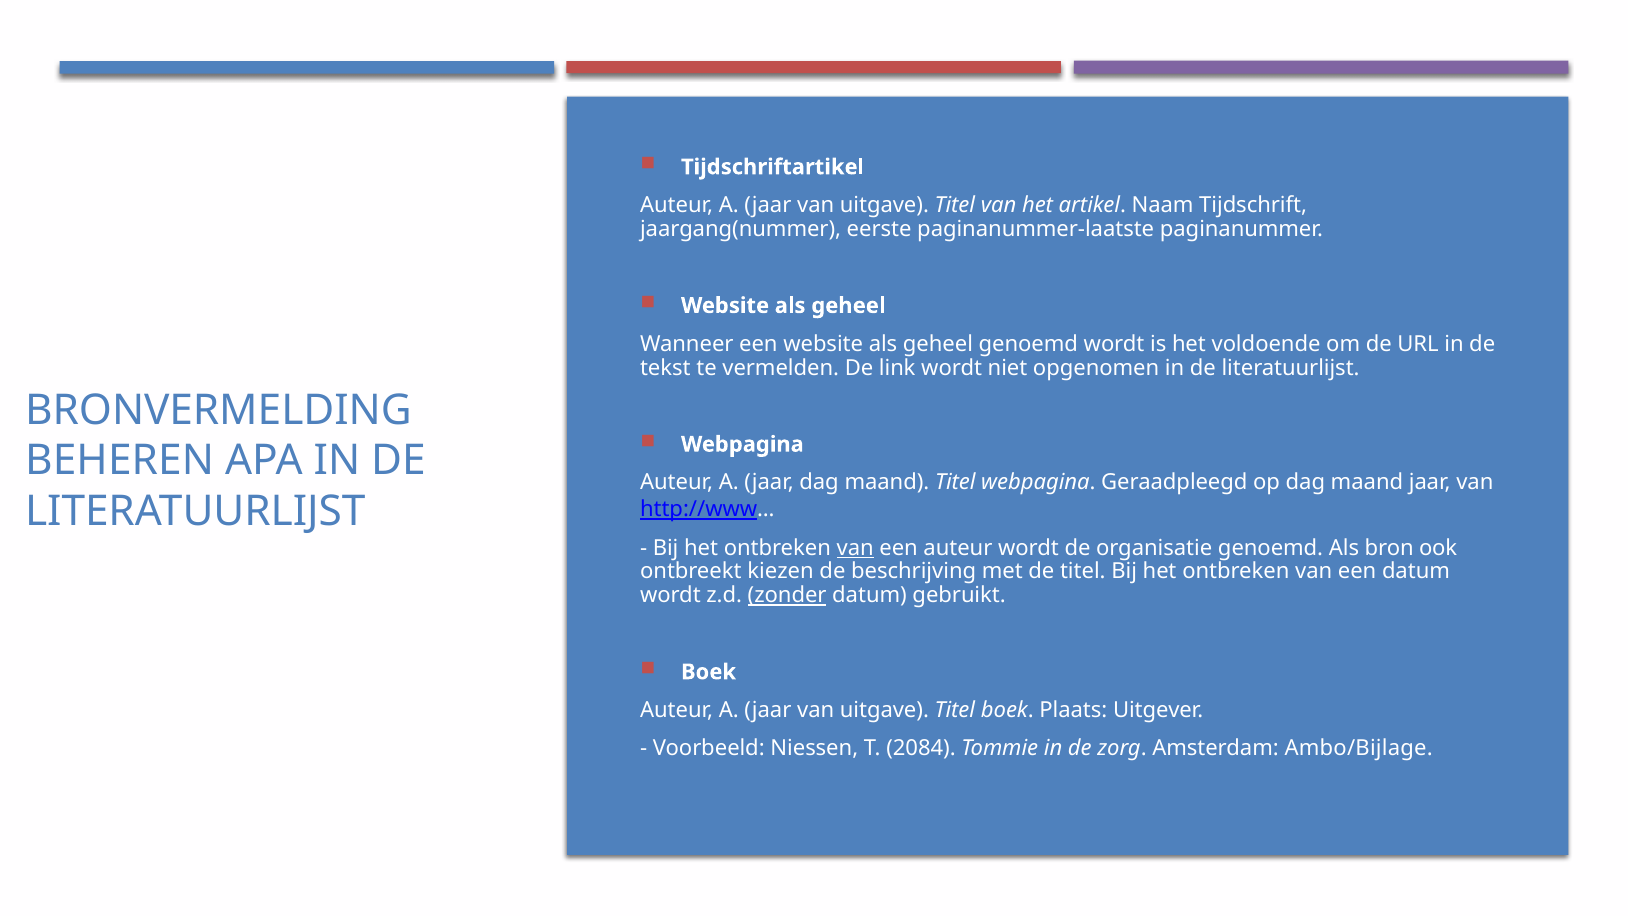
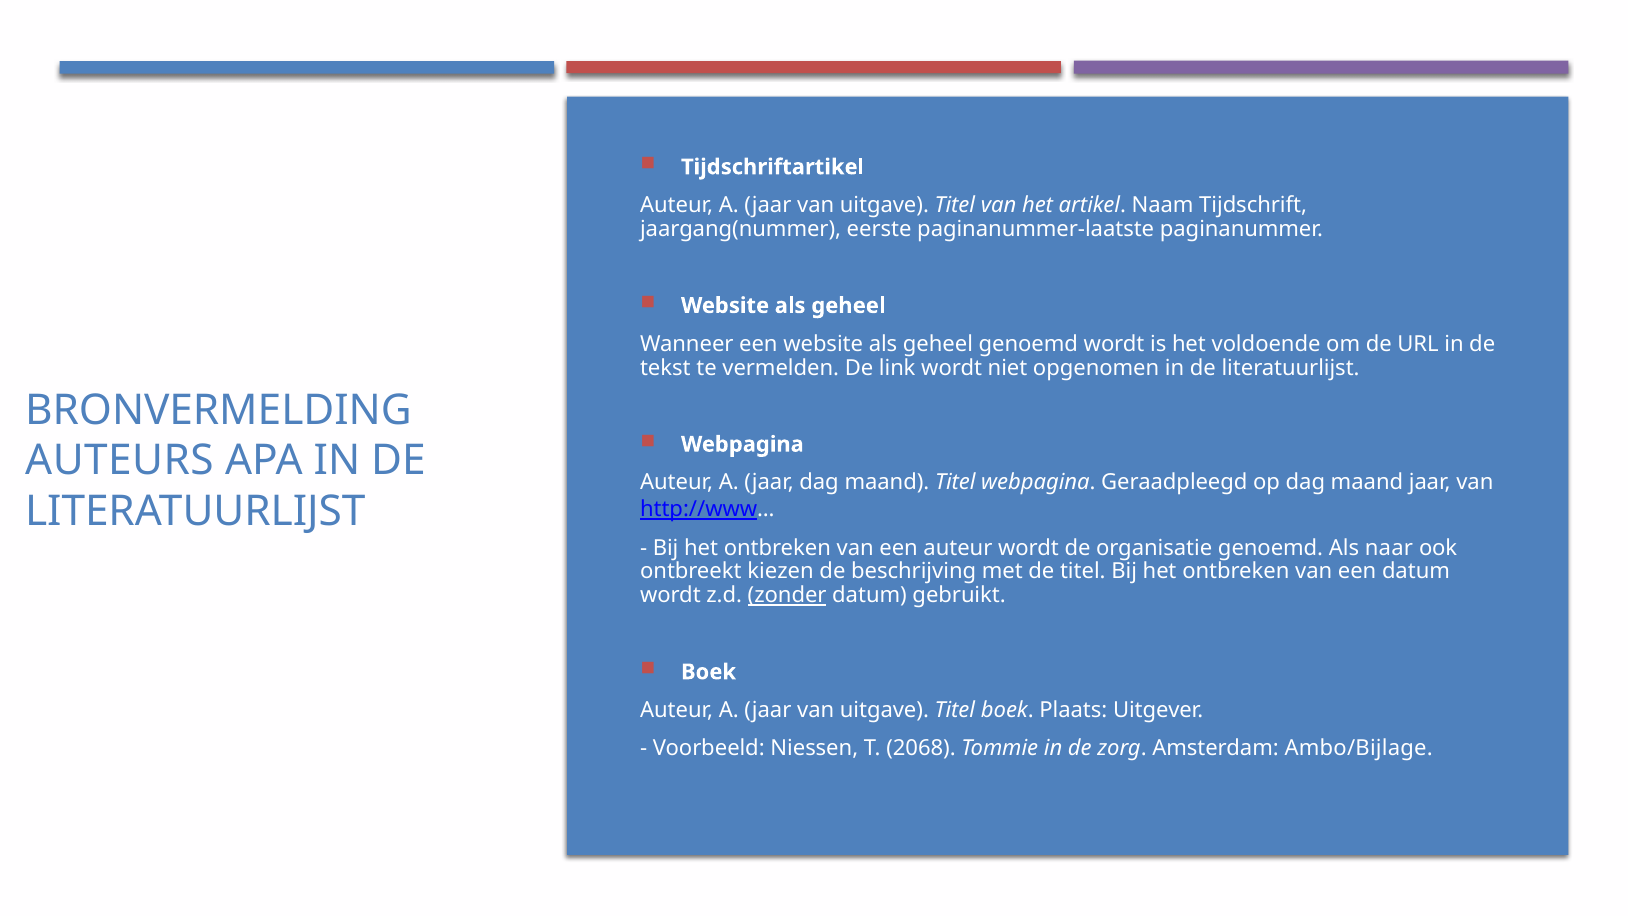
BEHEREN: BEHEREN -> AUTEURS (119, 461)
van underline: present -> none (855, 548)
bron: bron -> naar (1389, 548)
2084: 2084 -> 2068 (921, 748)
